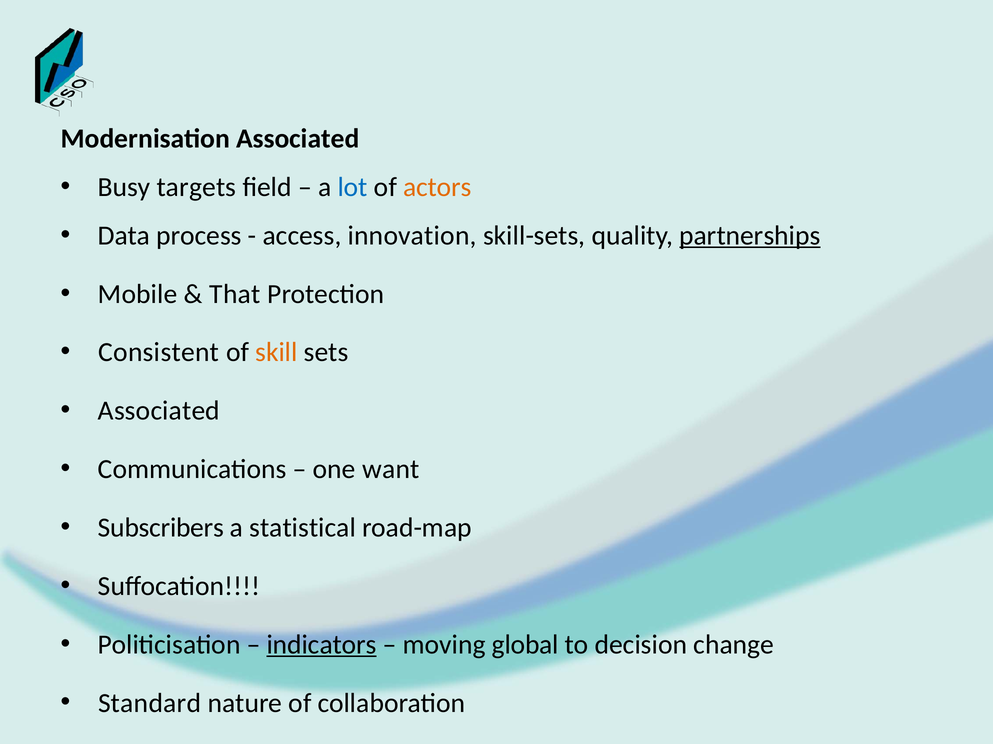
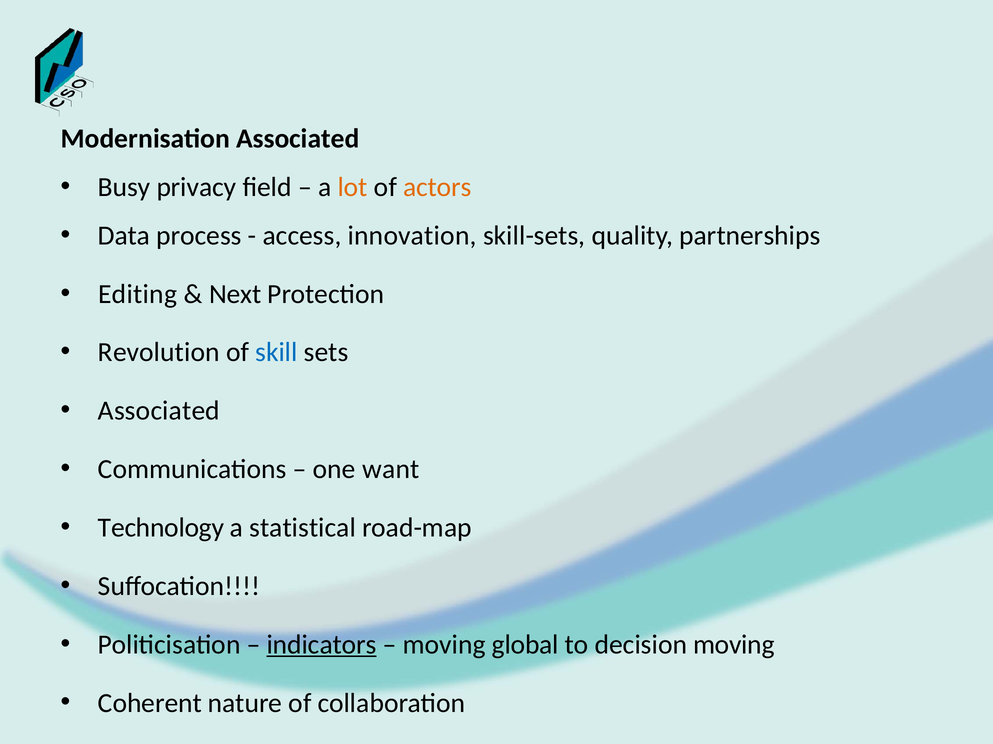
targets: targets -> privacy (196, 187)
lot colour: blue -> orange (353, 187)
partnerships underline: present -> none (750, 236)
Mobile: Mobile -> Editing (138, 294)
That: That -> Next (235, 294)
Consistent: Consistent -> Revolution (159, 353)
skill colour: orange -> blue (276, 353)
Subscribers: Subscribers -> Technology (161, 528)
decision change: change -> moving (734, 645)
Standard: Standard -> Coherent (150, 704)
